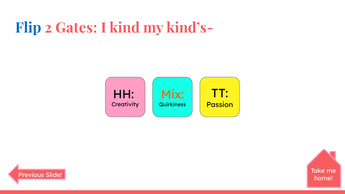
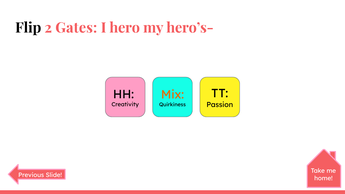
Flip colour: blue -> black (28, 28)
kind: kind -> hero (125, 28)
kind’s-: kind’s- -> hero’s- (190, 28)
